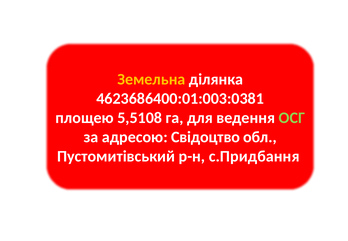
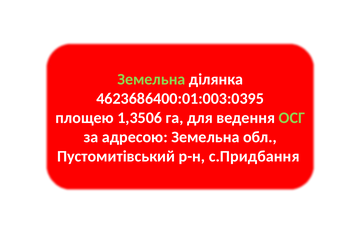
Земельна colour: yellow -> light green (151, 79)
4623686400:01:003:0381: 4623686400:01:003:0381 -> 4623686400:01:003:0395 (180, 99)
5,5108: 5,5108 -> 1,3506 (140, 118)
адресою Свідоцтво: Свідоцтво -> Земельна (205, 137)
